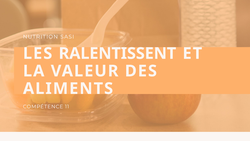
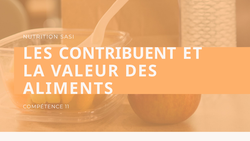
RALENTISSENT: RALENTISSENT -> CONTRIBUENT (117, 53)
